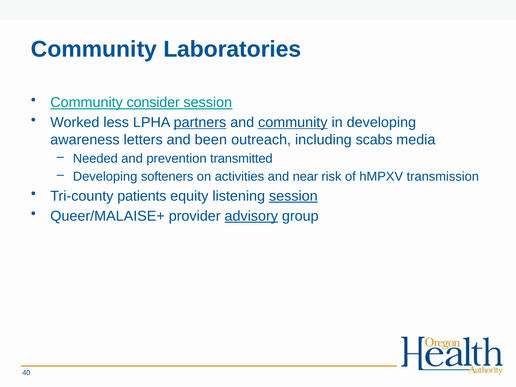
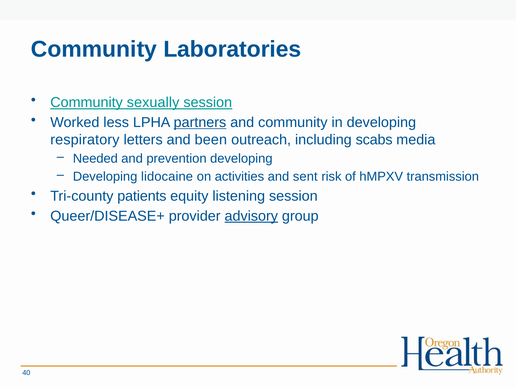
consider: consider -> sexually (153, 102)
community underline: present -> none (293, 123)
awareness: awareness -> respiratory (85, 140)
prevention transmitted: transmitted -> developing (241, 159)
softeners: softeners -> lidocaine (167, 177)
near: near -> sent (305, 177)
session underline: present -> none (293, 196)
Queer/MALAISE+: Queer/MALAISE+ -> Queer/DISEASE+ (108, 216)
